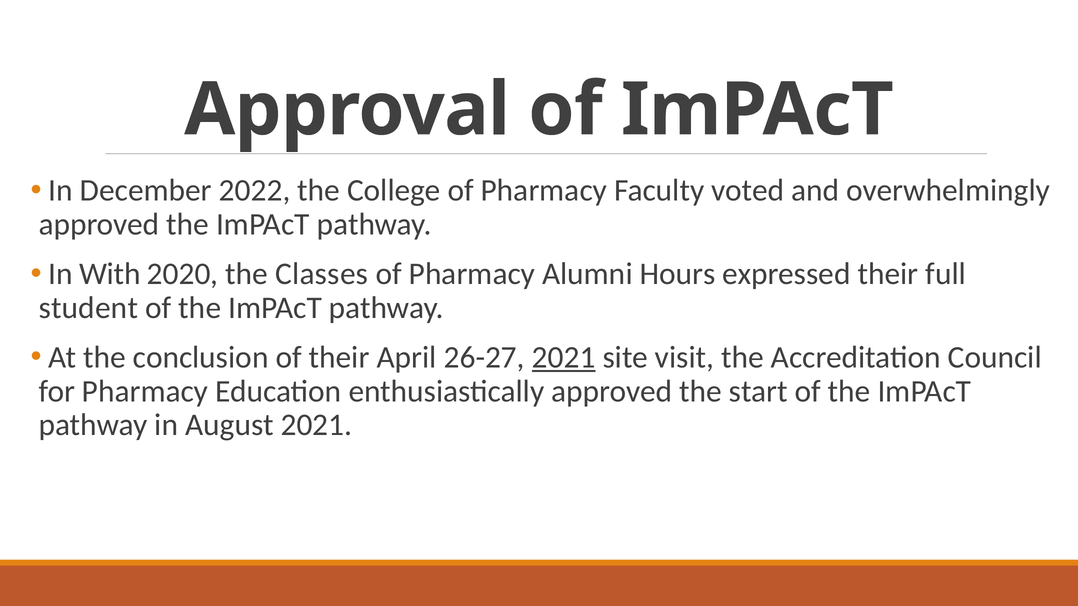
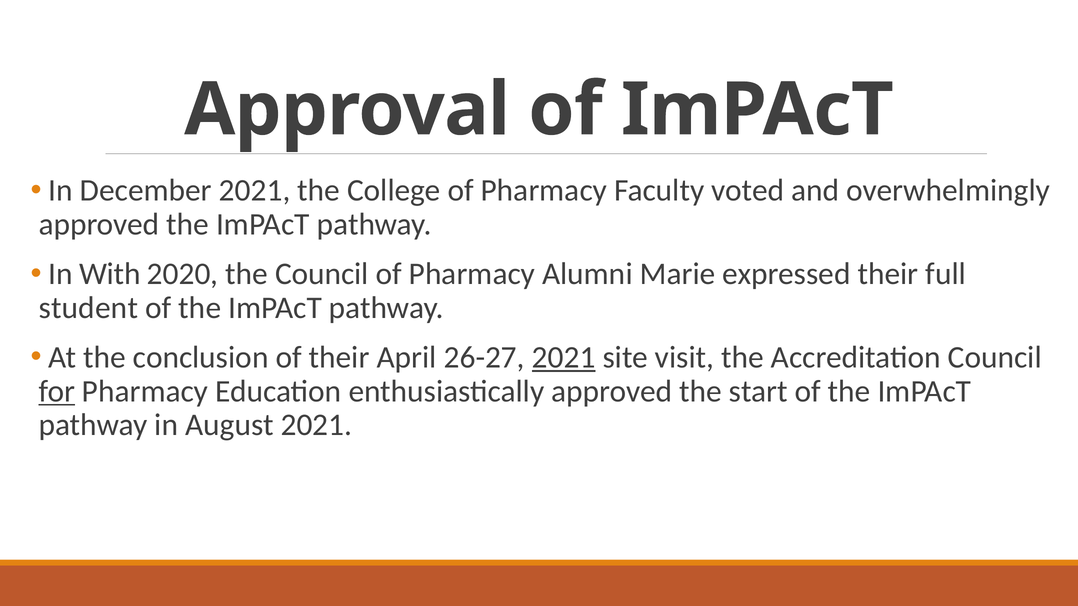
December 2022: 2022 -> 2021 (255, 191)
the Classes: Classes -> Council (322, 274)
Hours: Hours -> Marie (678, 274)
for underline: none -> present (57, 391)
